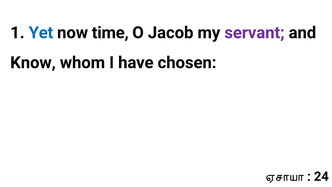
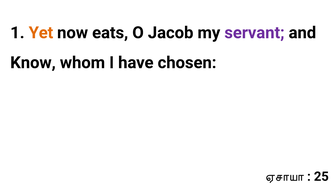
Yet colour: blue -> orange (41, 33)
time: time -> eats (110, 33)
24: 24 -> 25 (321, 176)
